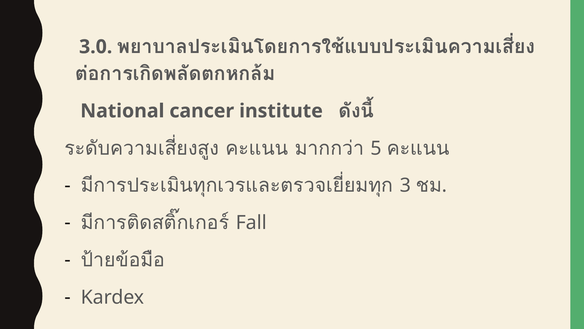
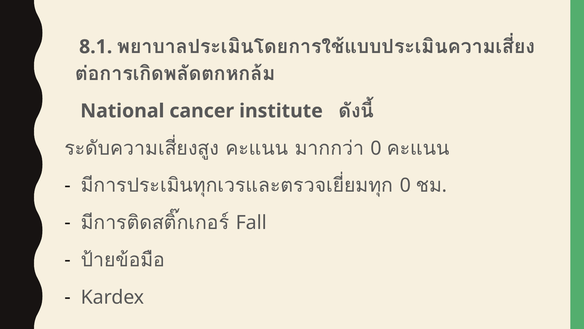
3.0: 3.0 -> 8.1 (96, 47)
5: 5 -> 0 (376, 148)
3: 3 -> 0 (405, 185)
